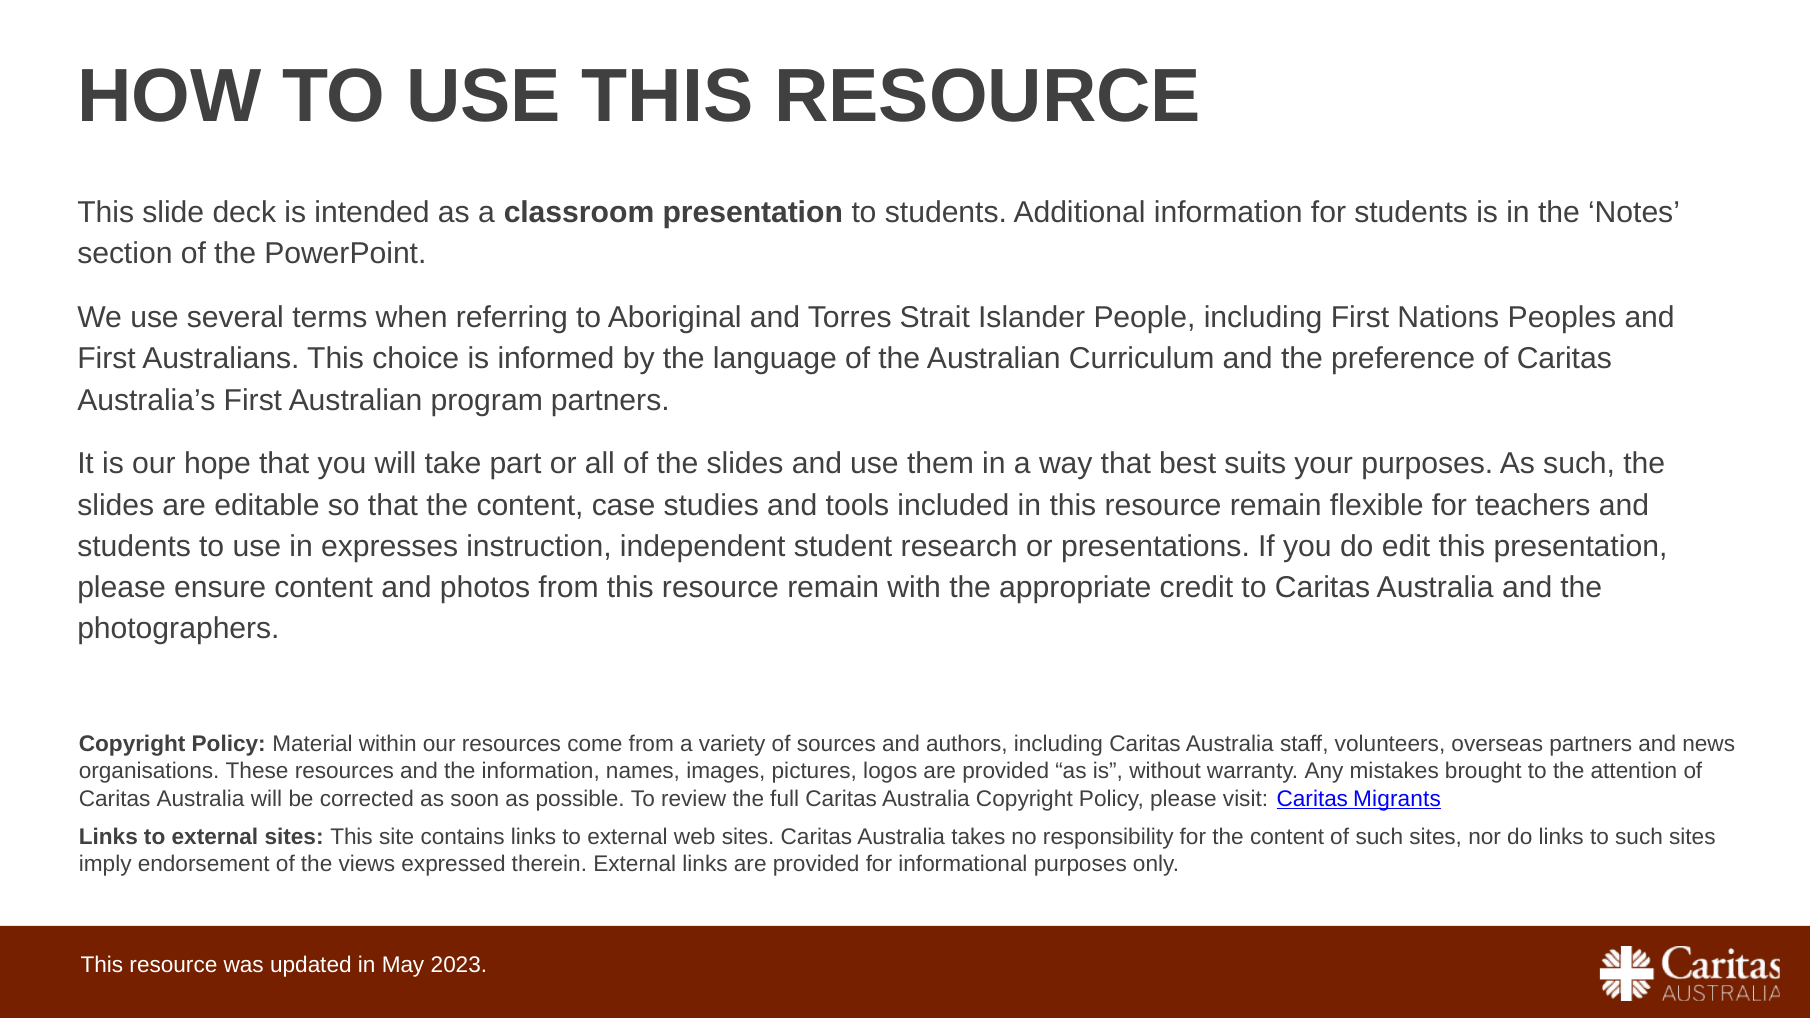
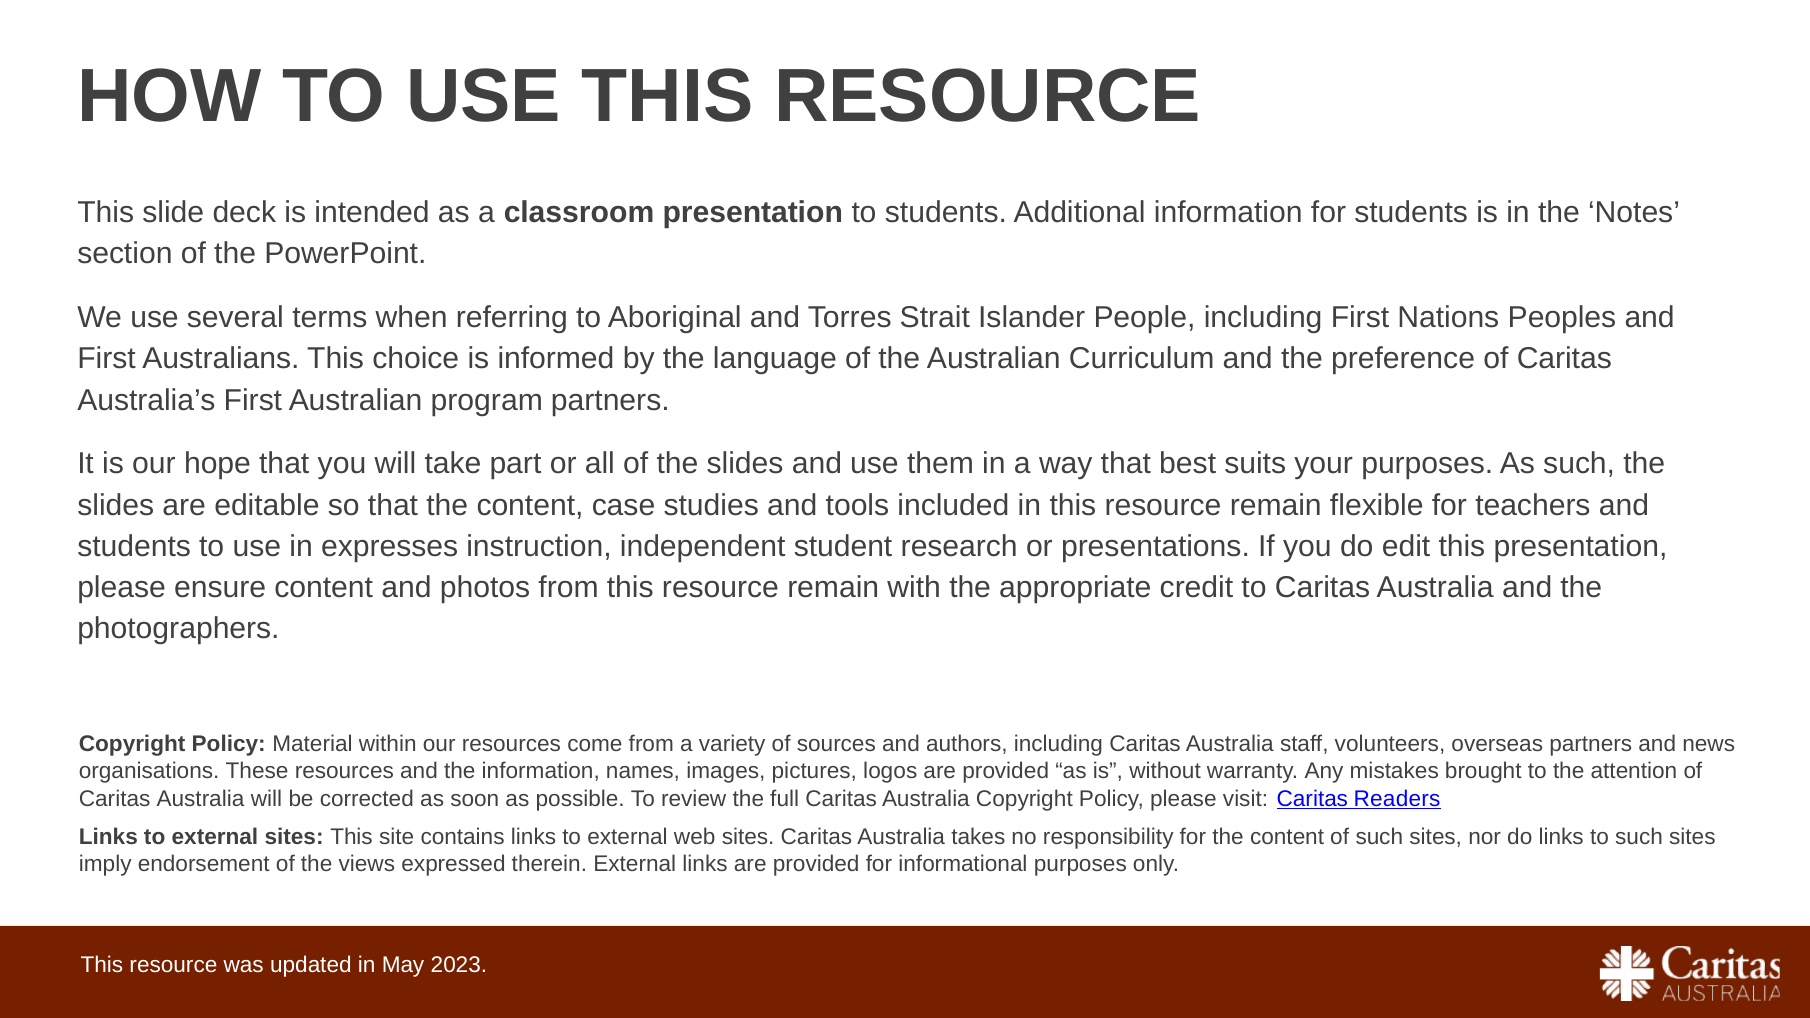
Migrants: Migrants -> Readers (1397, 799)
